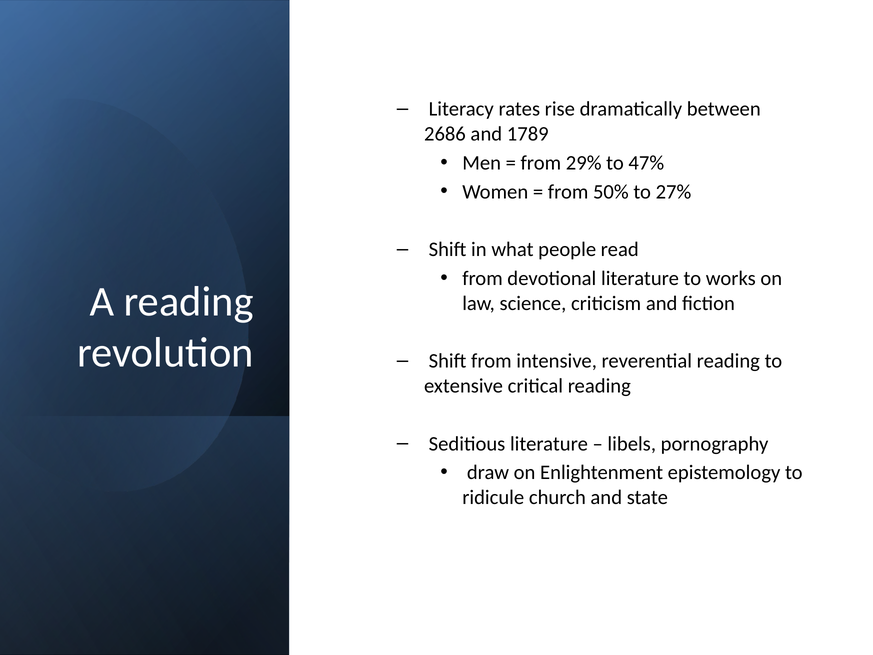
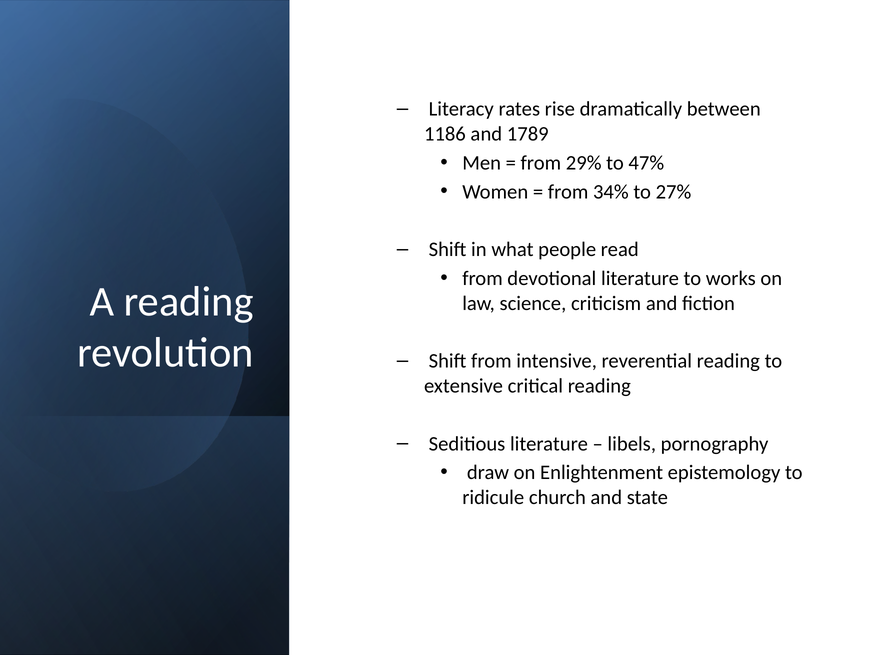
2686: 2686 -> 1186 (445, 134)
50%: 50% -> 34% (611, 192)
